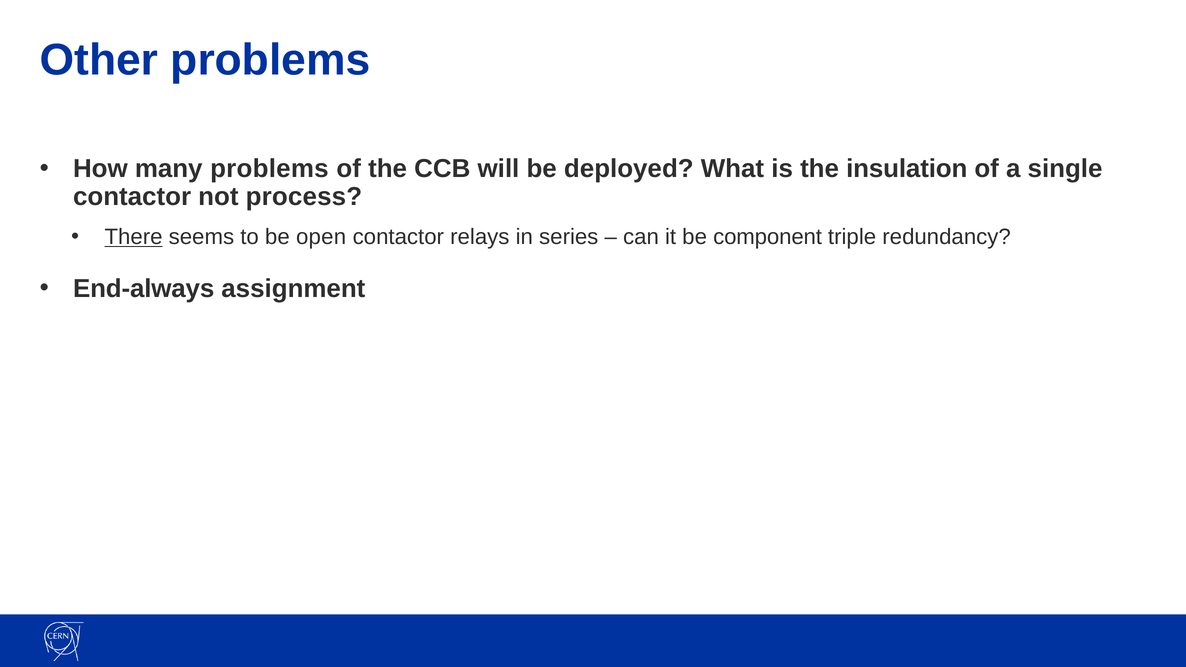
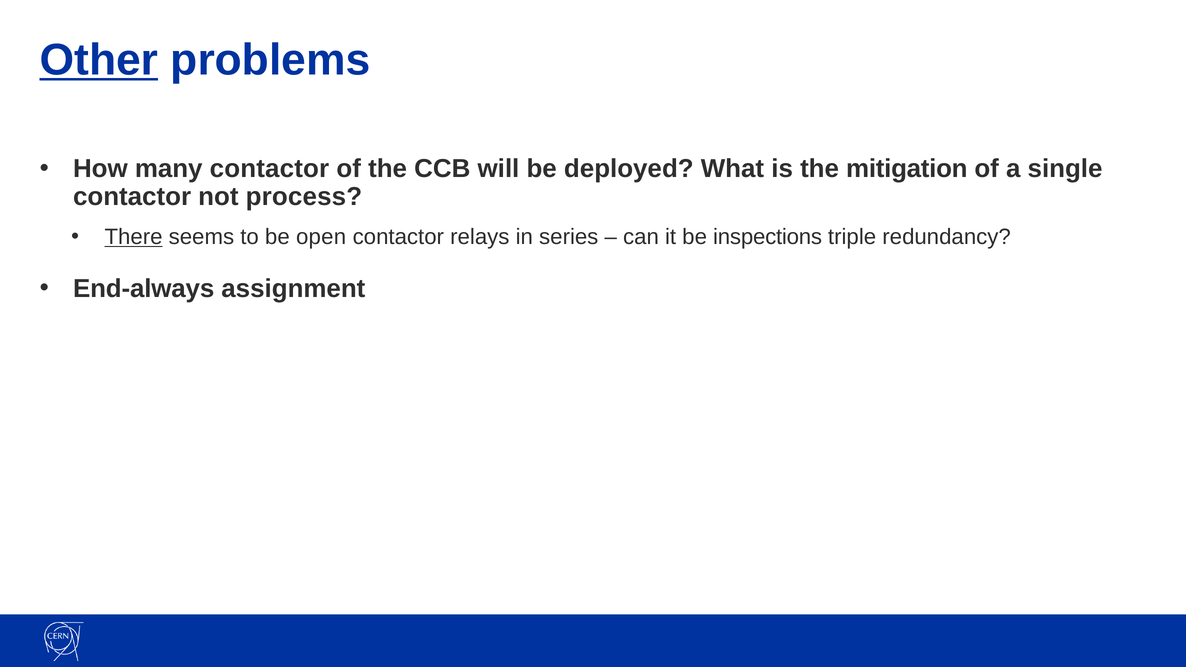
Other underline: none -> present (99, 60)
many problems: problems -> contactor (269, 169)
insulation: insulation -> mitigation (907, 169)
component: component -> inspections (768, 237)
